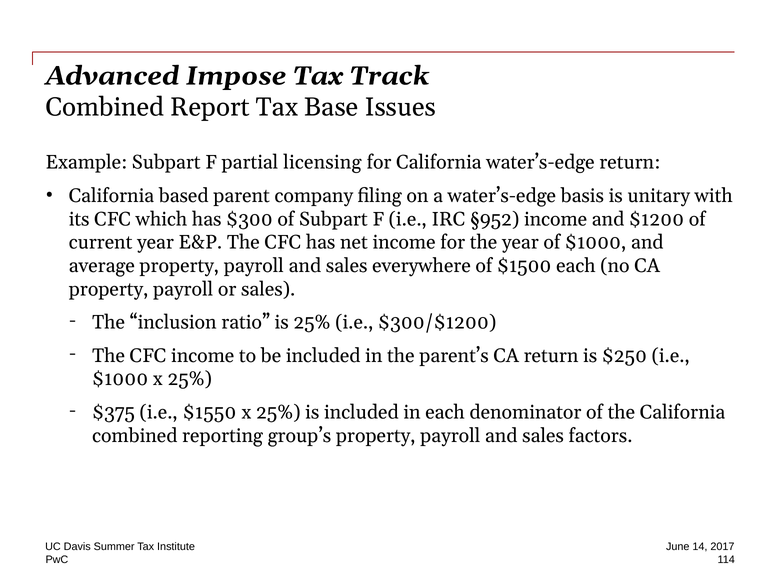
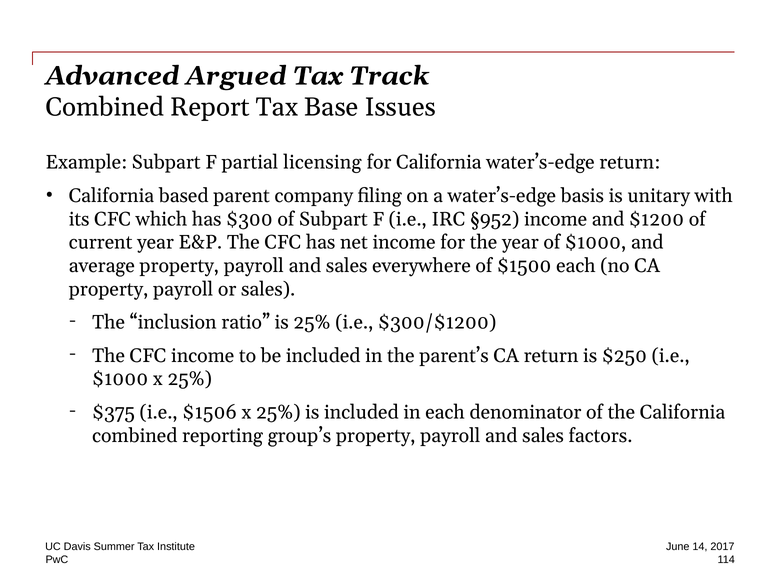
Impose: Impose -> Argued (236, 76)
$1550: $1550 -> $1506 (210, 412)
